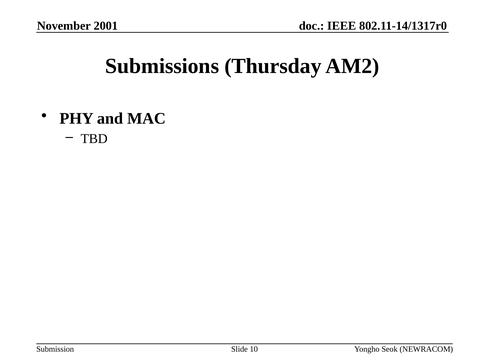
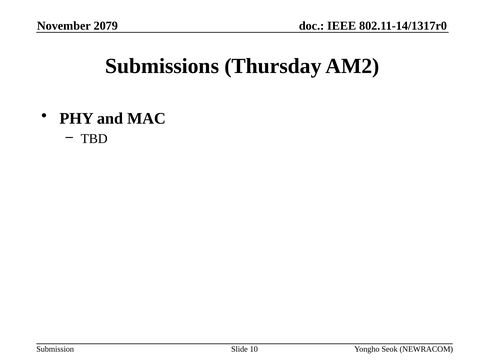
2001: 2001 -> 2079 (106, 26)
